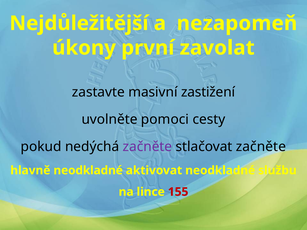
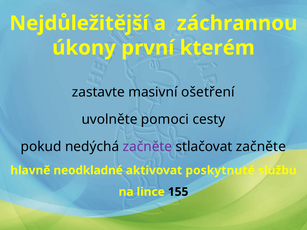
nezapomeň: nezapomeň -> záchrannou (237, 23)
zavolat: zavolat -> kterém (217, 48)
zastižení: zastižení -> ošetření (208, 92)
aktivovat neodkladné: neodkladné -> poskytnuté (220, 171)
155 colour: red -> black (178, 192)
